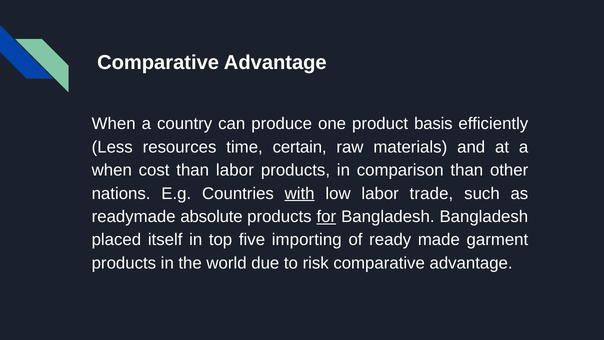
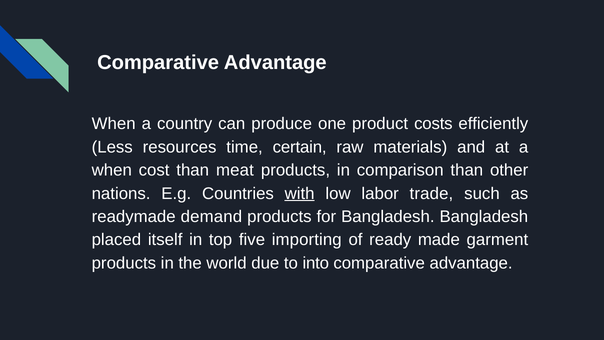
basis: basis -> costs (433, 124)
than labor: labor -> meat (235, 170)
absolute: absolute -> demand (211, 216)
for underline: present -> none (326, 216)
risk: risk -> into (316, 263)
